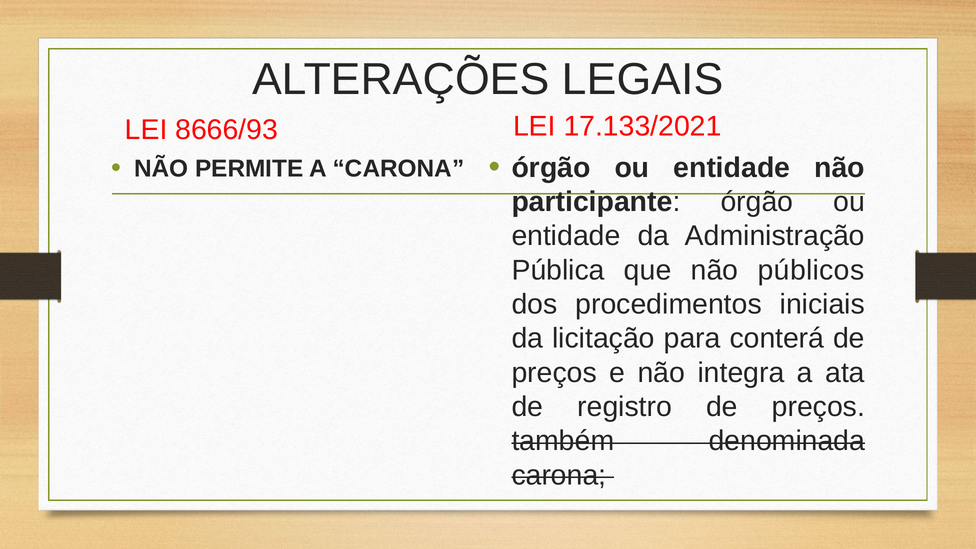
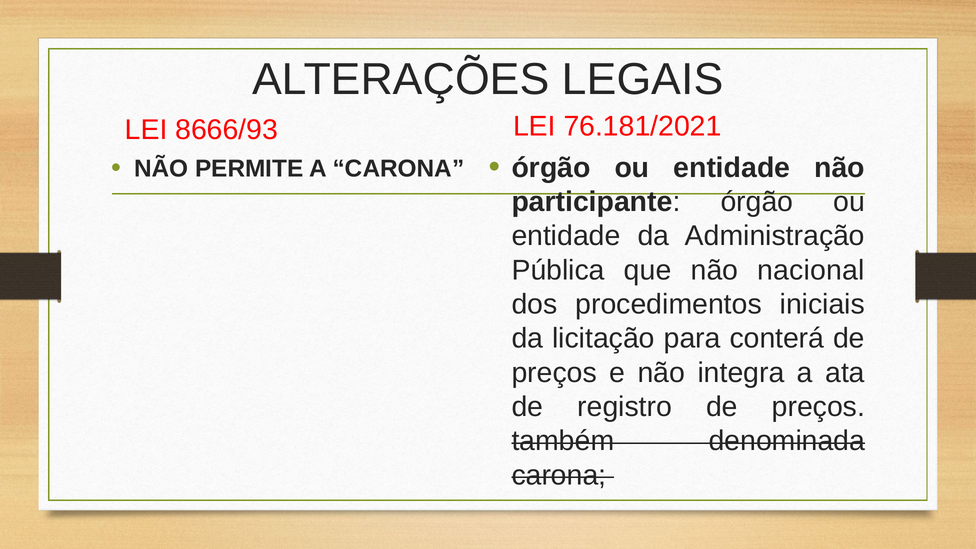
17.133/2021: 17.133/2021 -> 76.181/2021 (643, 126)
públicos: públicos -> nacional (811, 270)
